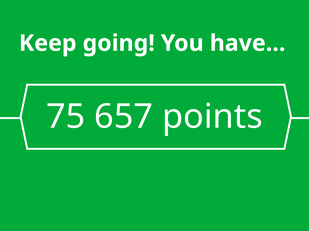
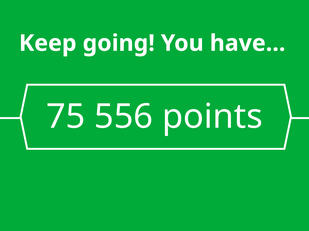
657: 657 -> 556 (124, 117)
